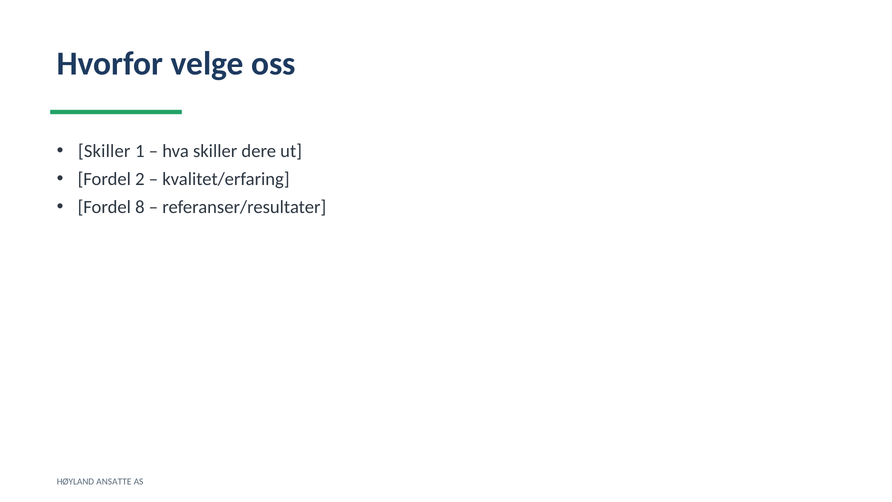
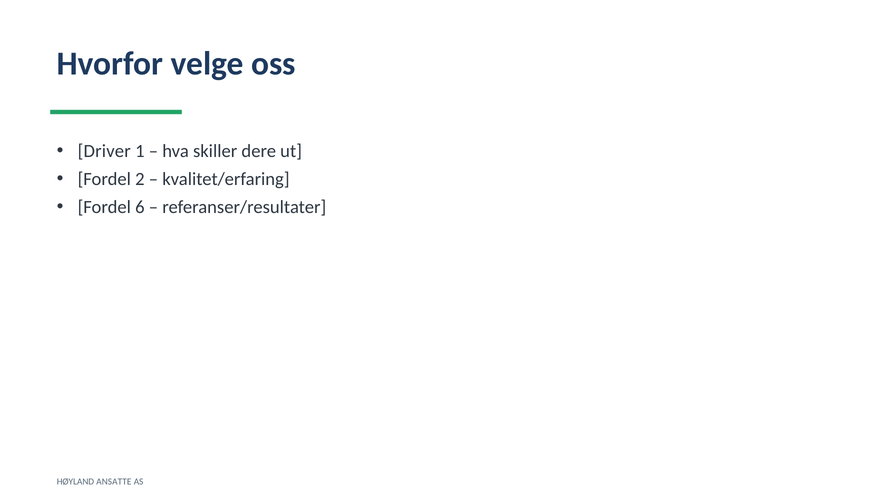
Skiller: Skiller -> Driver (104, 151)
8: 8 -> 6 (140, 207)
